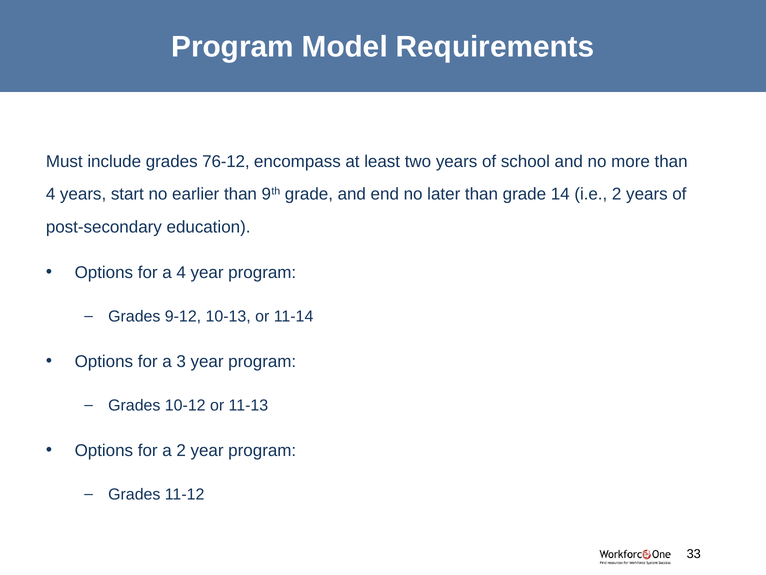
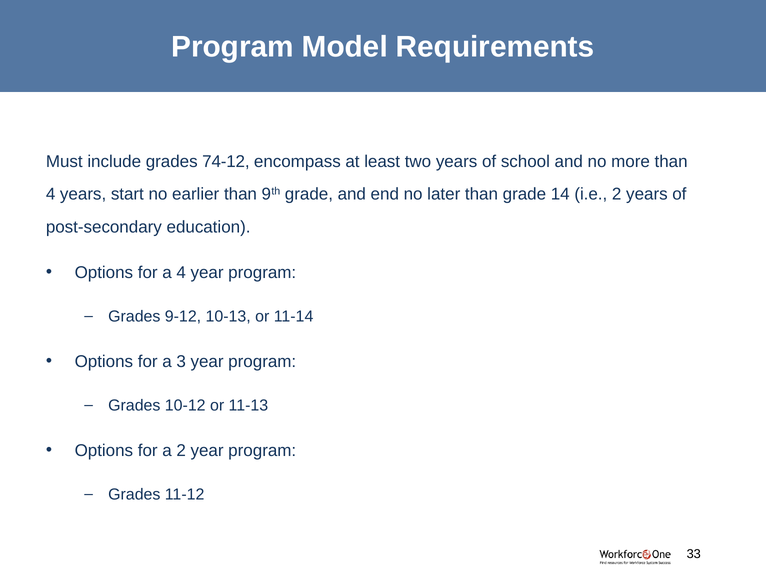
76-12: 76-12 -> 74-12 (226, 162)
